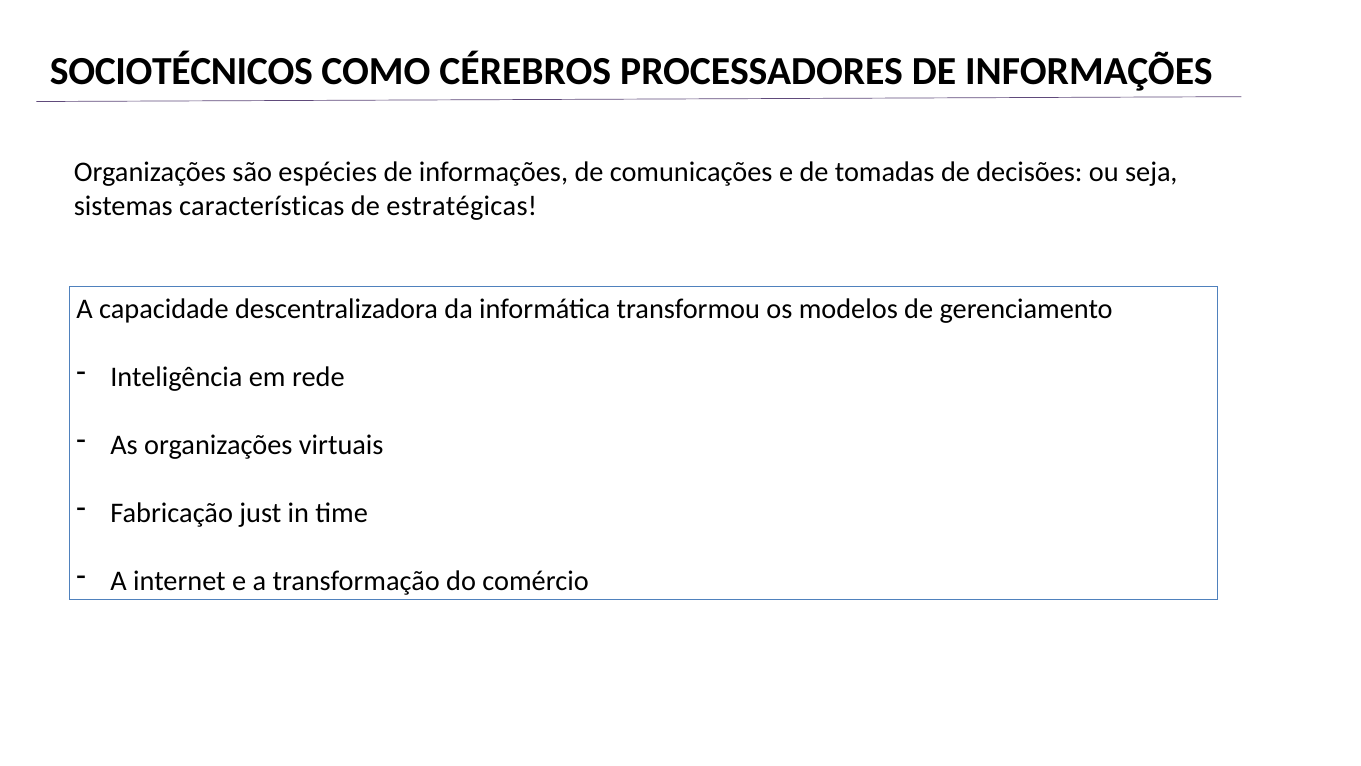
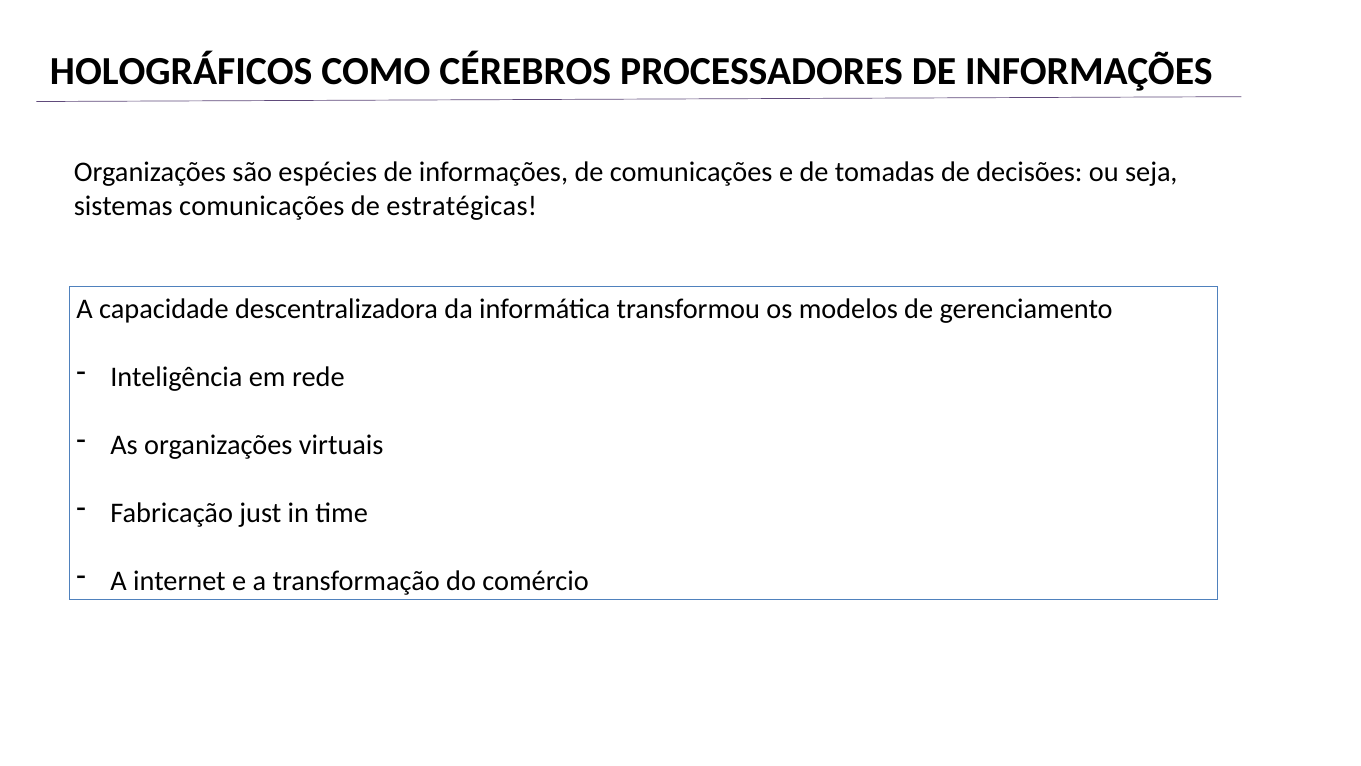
SOCIOTÉCNICOS: SOCIOTÉCNICOS -> HOLOGRÁFICOS (181, 72)
sistemas características: características -> comunicações (262, 206)
